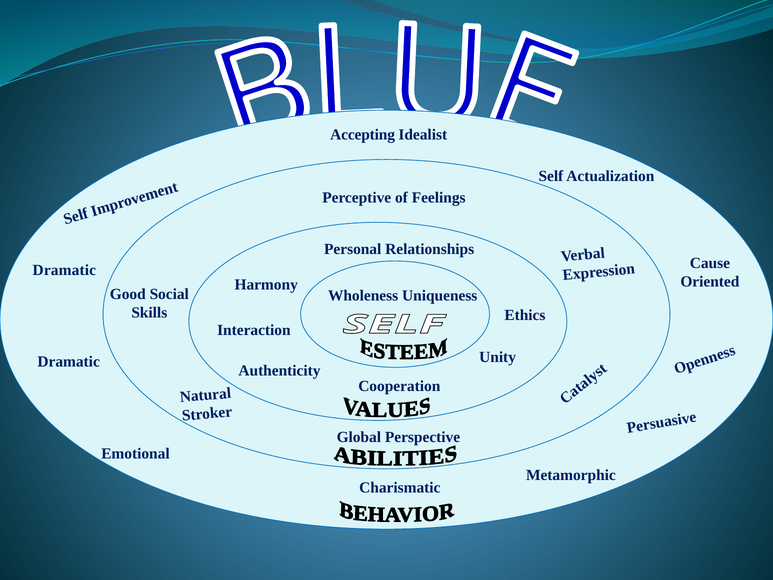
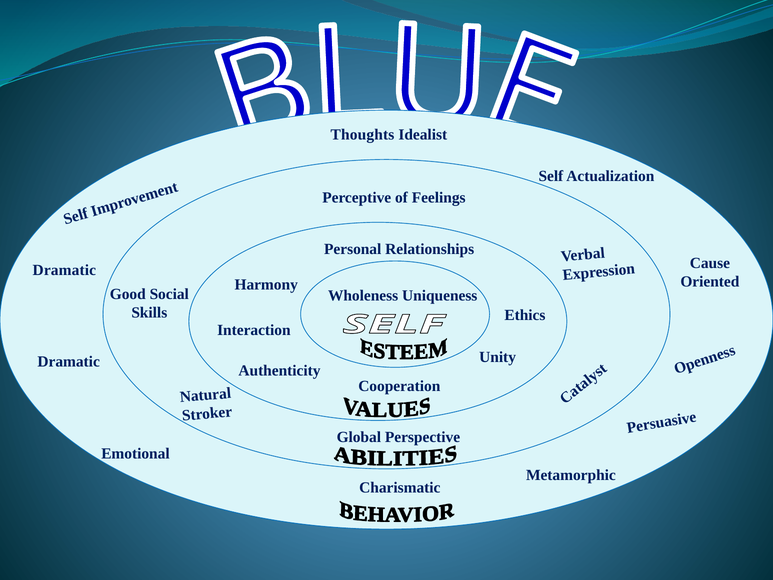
Accepting: Accepting -> Thoughts (362, 135)
